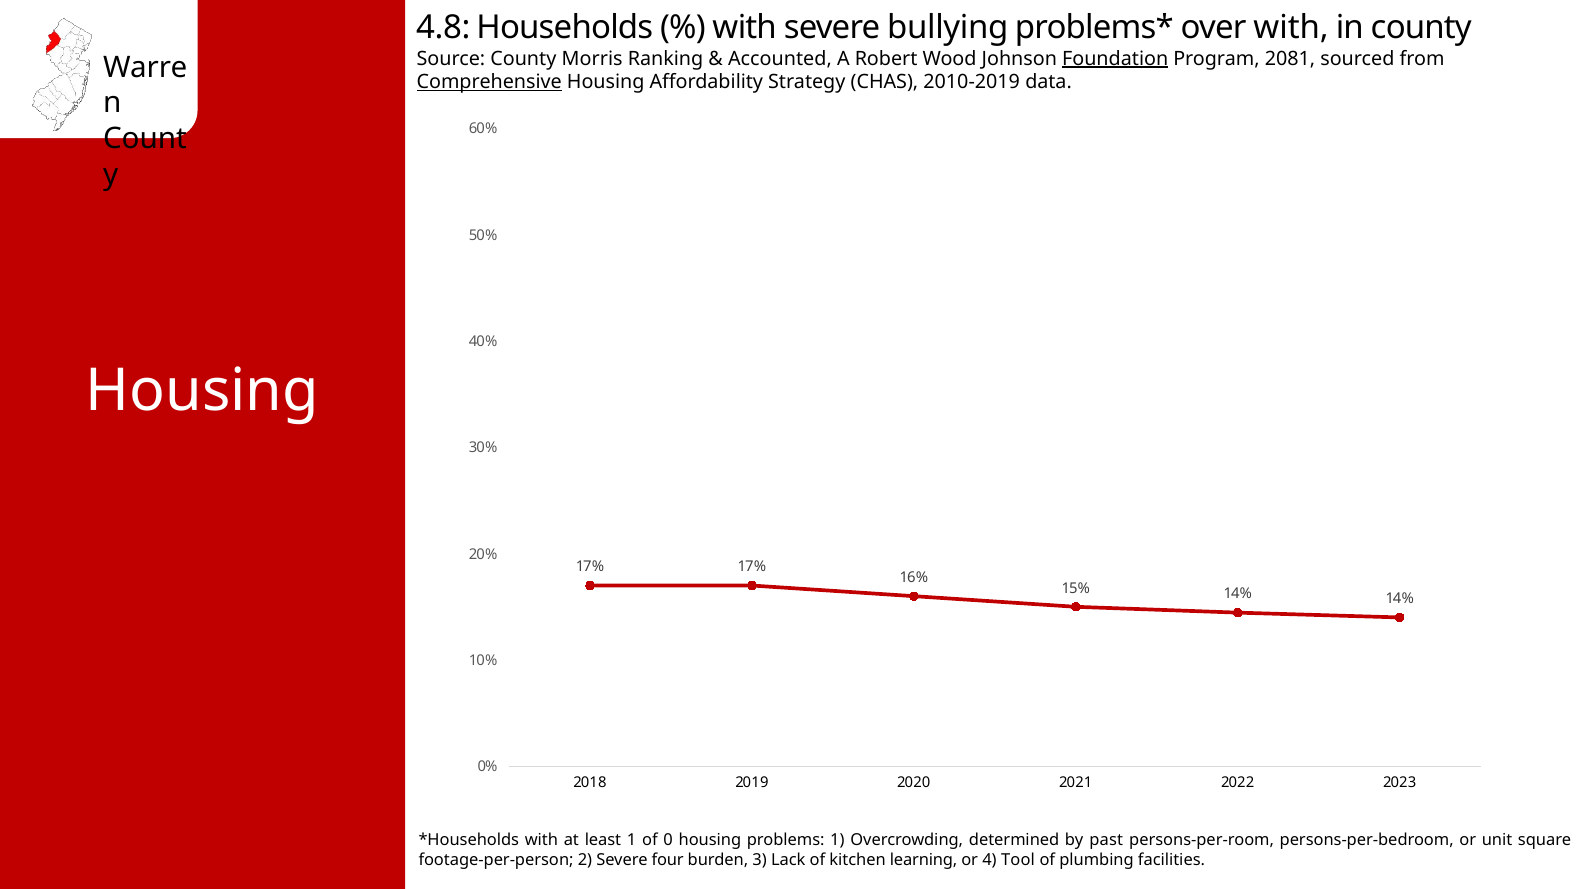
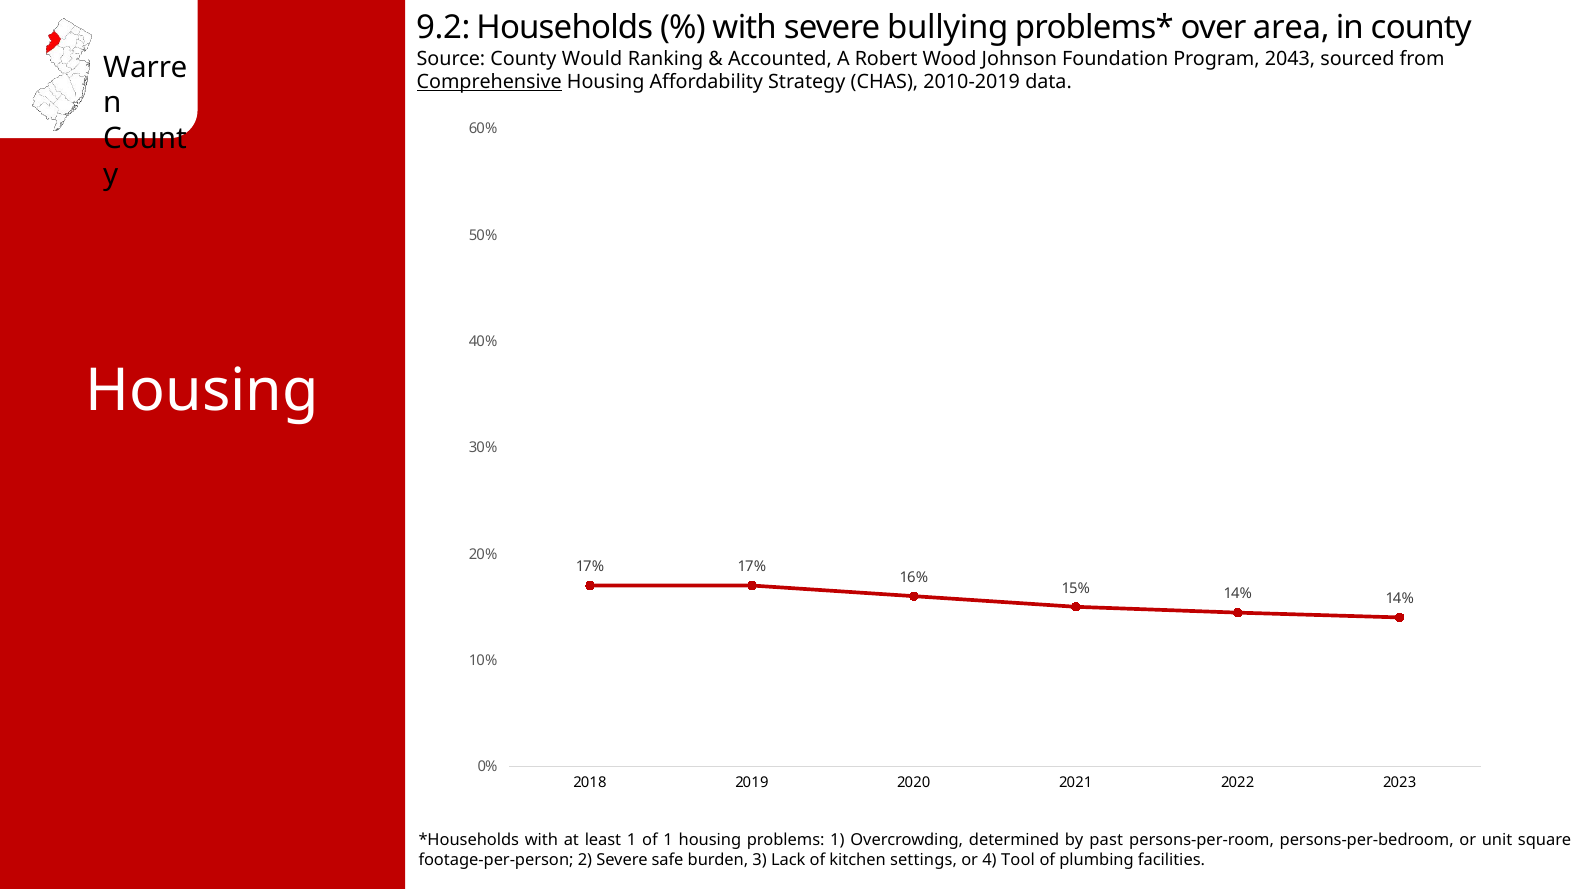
4.8: 4.8 -> 9.2 (443, 28)
over with: with -> area (1291, 28)
Morris: Morris -> Would (592, 59)
Foundation underline: present -> none (1115, 59)
2081: 2081 -> 2043 (1290, 59)
of 0: 0 -> 1 (668, 841)
four: four -> safe (668, 861)
learning: learning -> settings (923, 861)
